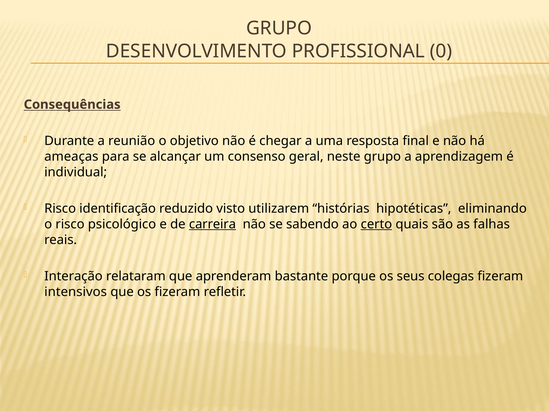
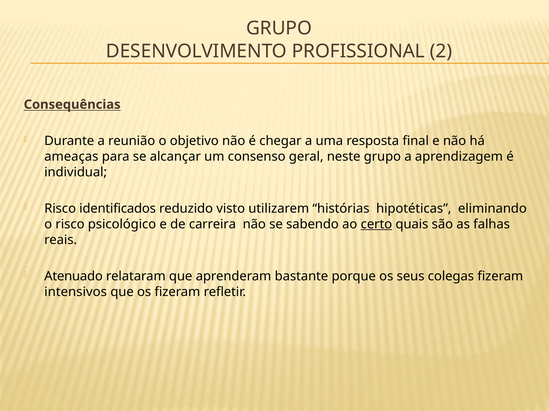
0: 0 -> 2 (441, 51)
identificação: identificação -> identificados (118, 209)
carreira underline: present -> none (212, 225)
Interação: Interação -> Atenuado (74, 277)
